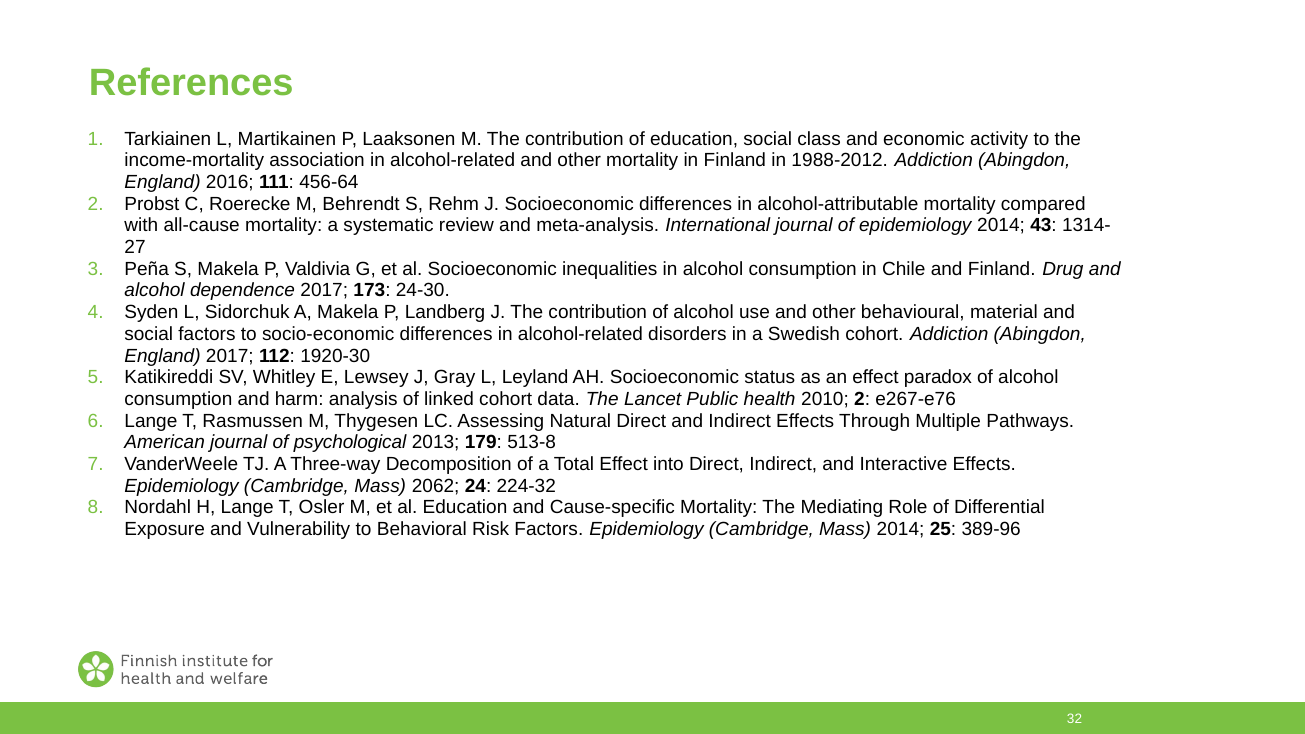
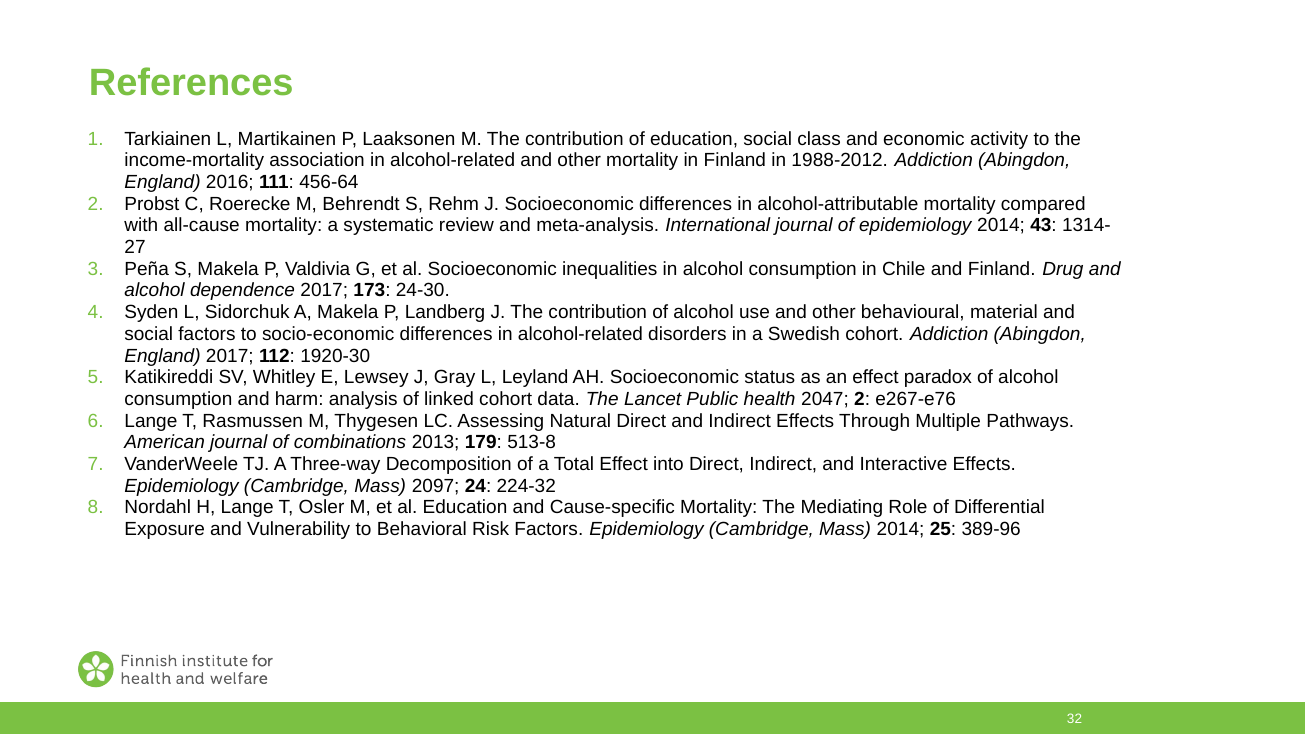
2010: 2010 -> 2047 (825, 399)
psychological: psychological -> combinations (350, 443)
2062: 2062 -> 2097 (436, 486)
